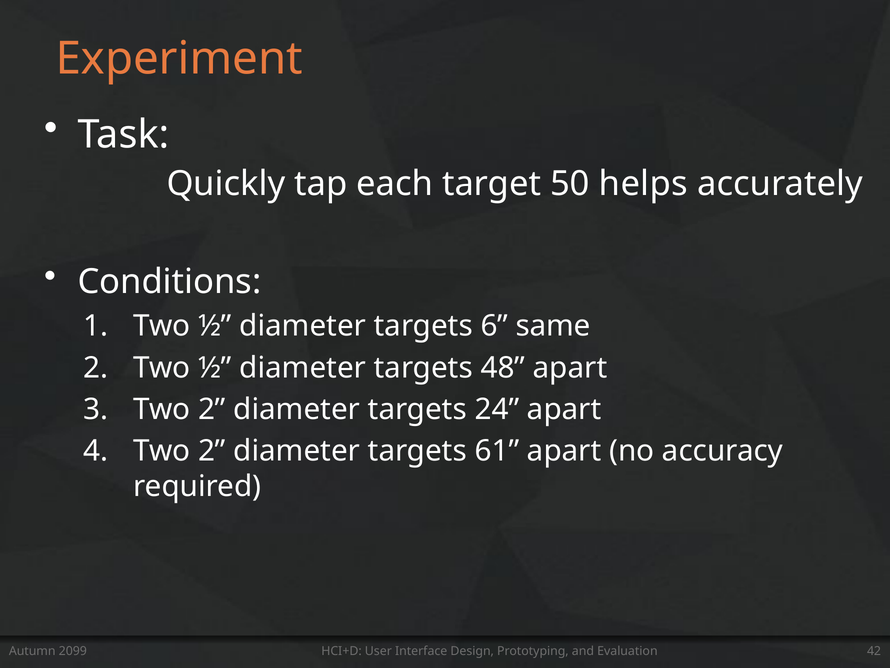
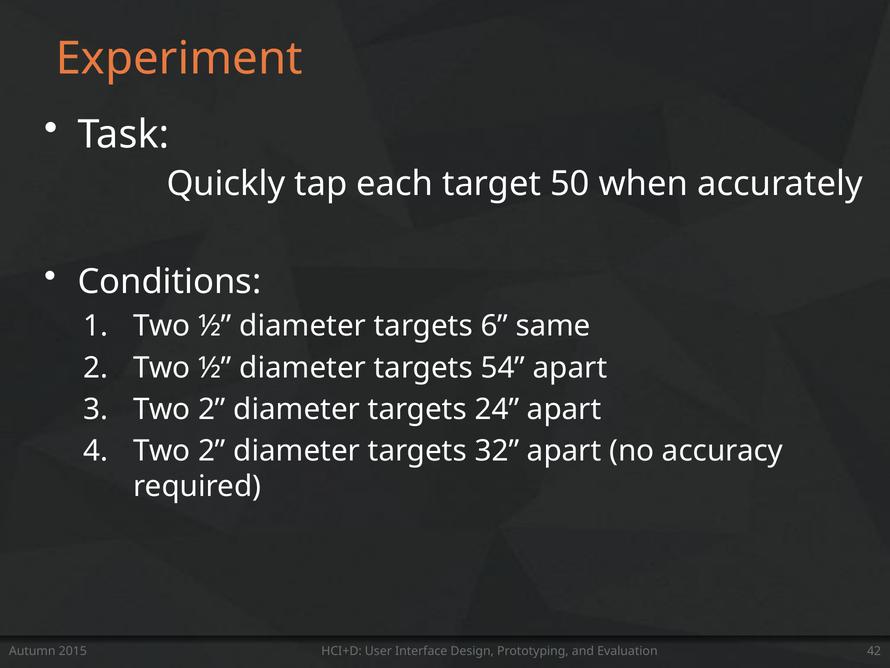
helps: helps -> when (643, 184)
48: 48 -> 54 (503, 367)
61: 61 -> 32 (497, 450)
2099: 2099 -> 2015 (73, 651)
